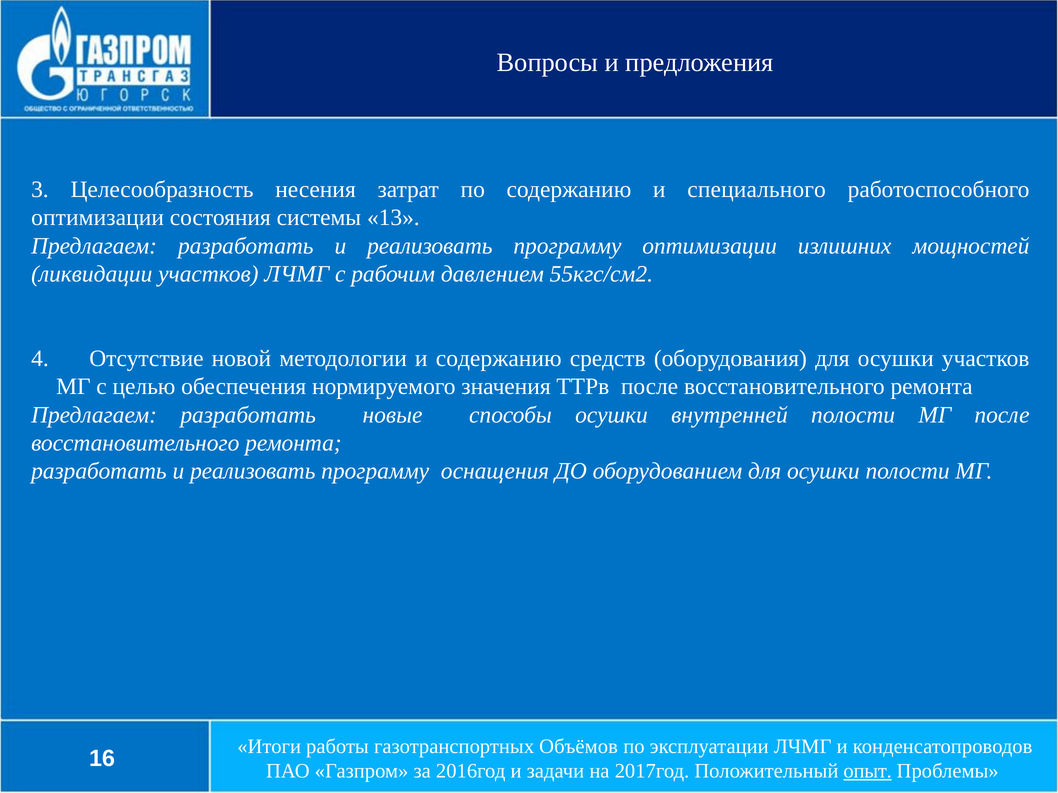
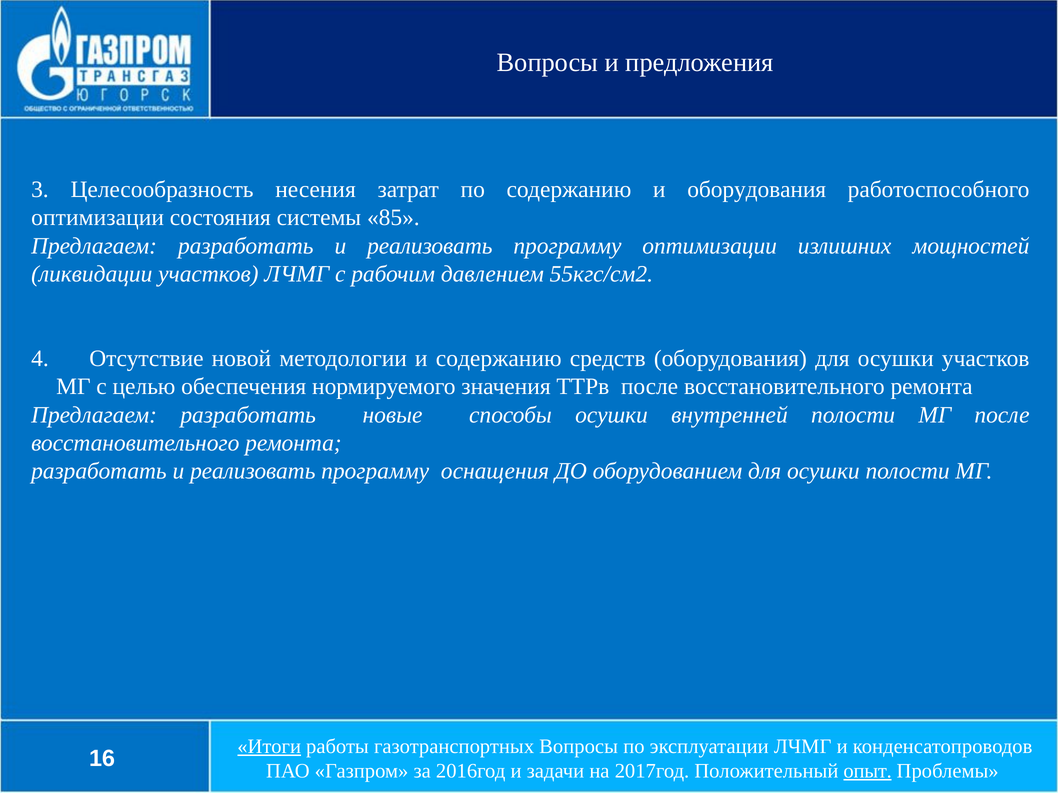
и специального: специального -> оборудования (757, 190)
13: 13 -> 85 (393, 218)
Итоги underline: none -> present (269, 747)
газотранспортных Объёмов: Объёмов -> Вопросы (579, 747)
